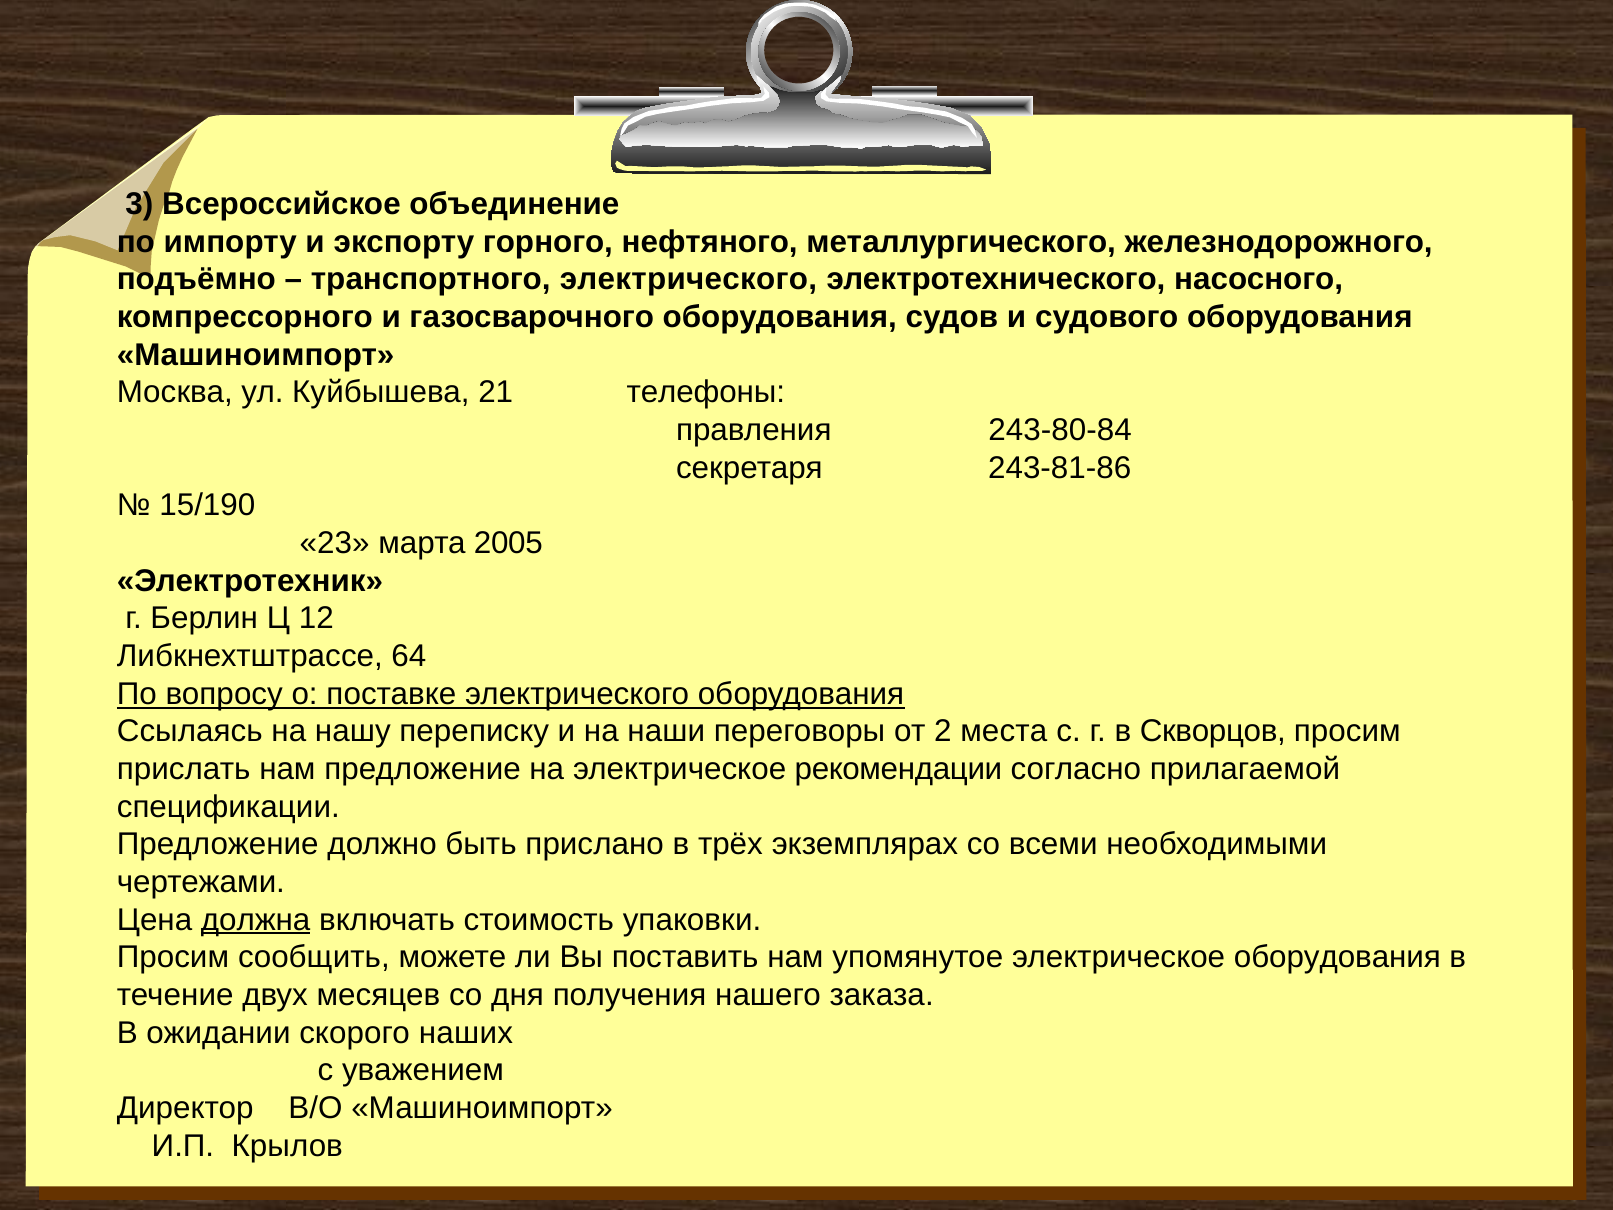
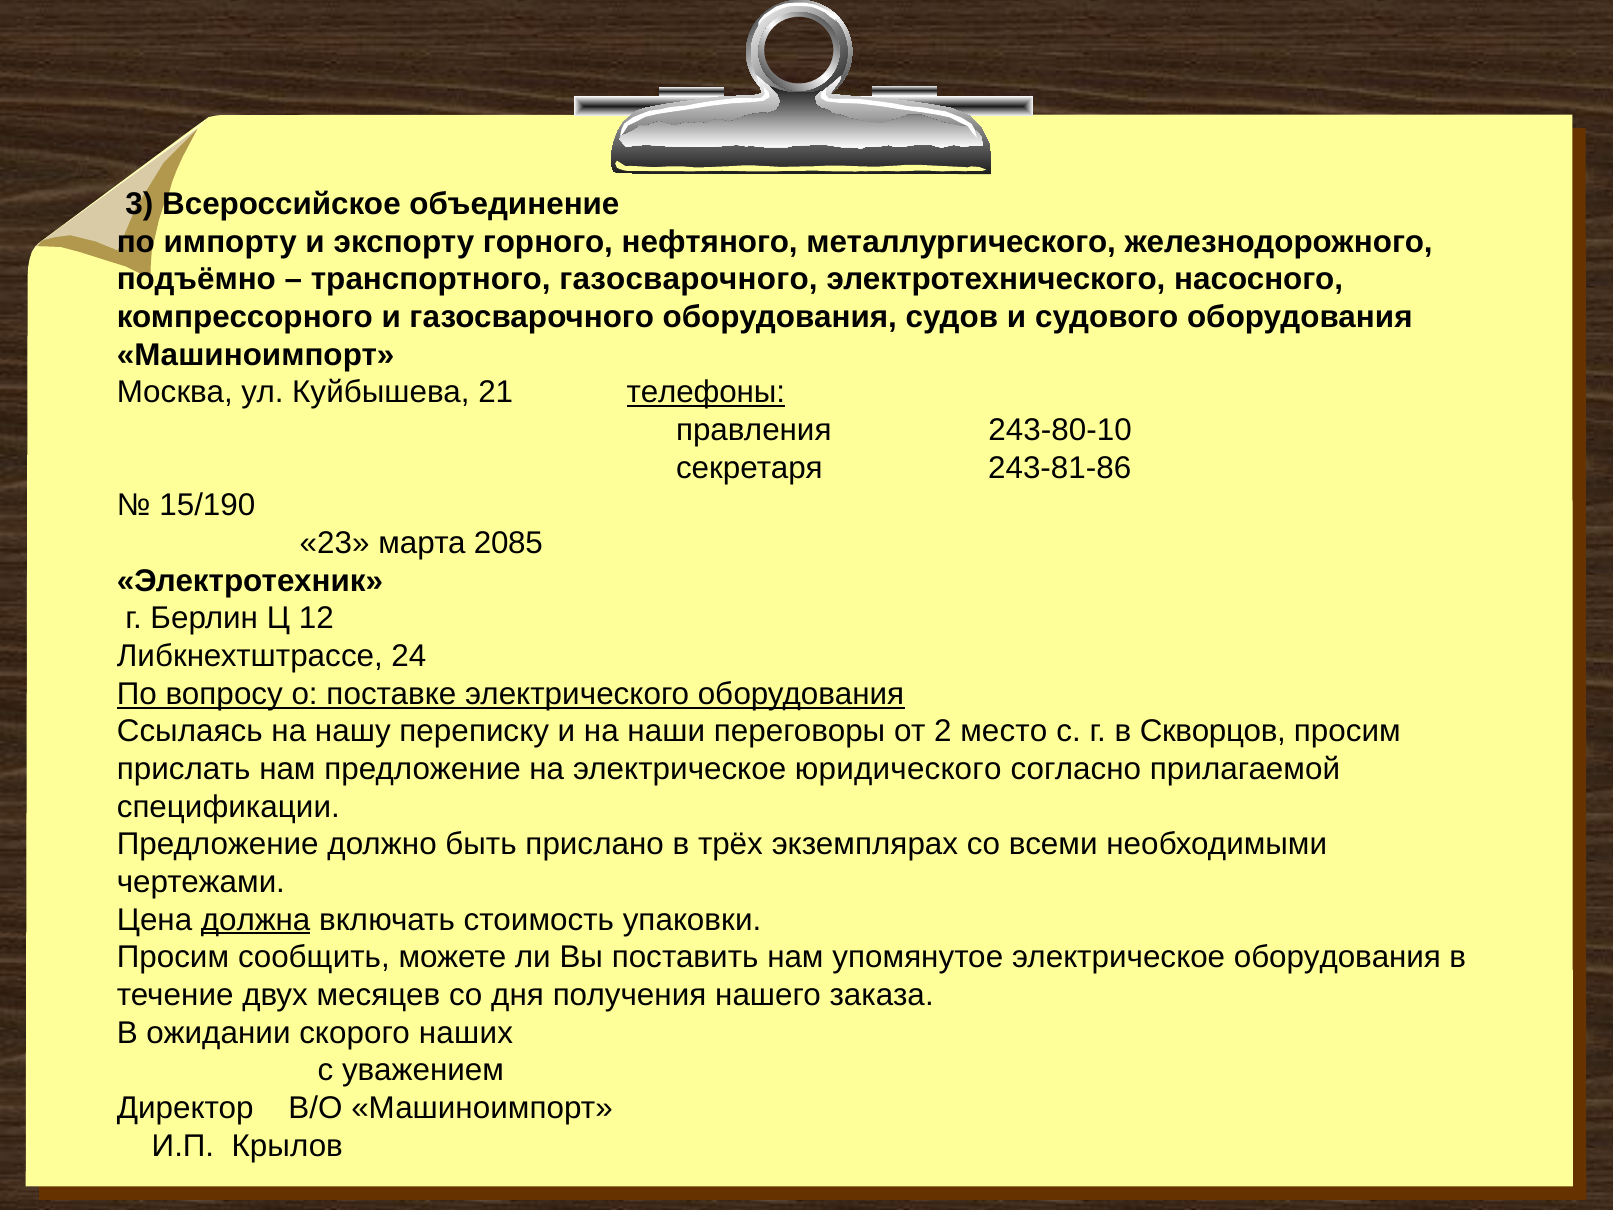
транспортного электрического: электрического -> газосварочного (688, 279)
телефоны underline: none -> present (706, 392)
243-80-84: 243-80-84 -> 243-80-10 (1060, 430)
2005: 2005 -> 2085 (508, 543)
64: 64 -> 24 (409, 656)
места: места -> место (1004, 731)
рекомендации: рекомендации -> юридического (898, 769)
